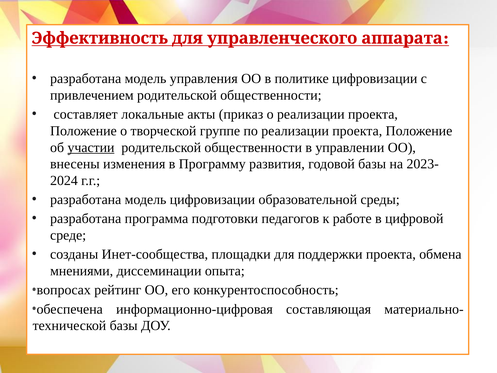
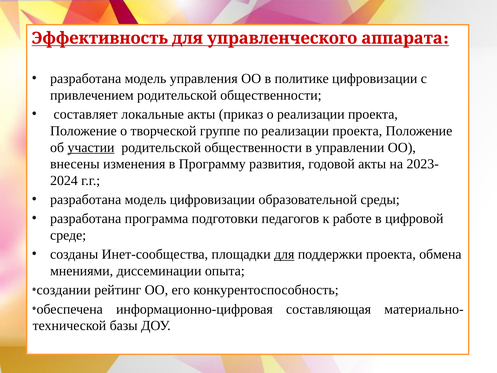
годовой базы: базы -> акты (372, 164)
для underline: none -> present (284, 254)
вопросах: вопросах -> создании (64, 290)
